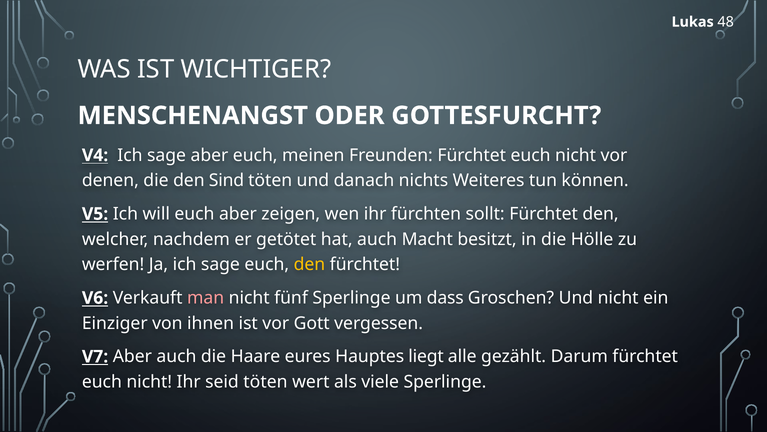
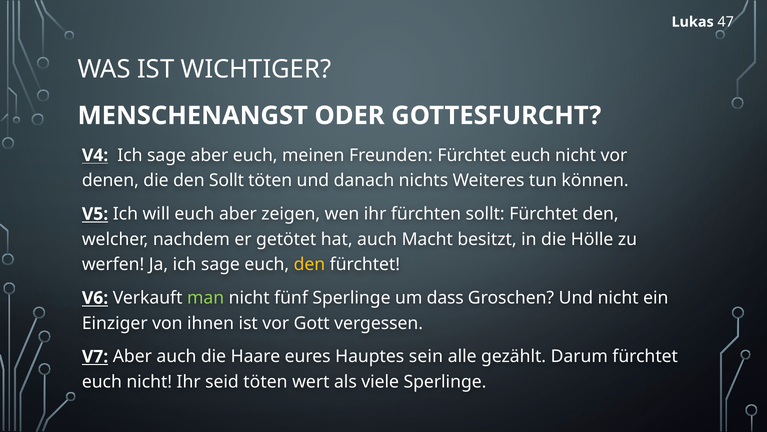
48: 48 -> 47 (726, 22)
den Sind: Sind -> Sollt (226, 180)
man colour: pink -> light green (206, 298)
liegt: liegt -> sein (426, 356)
